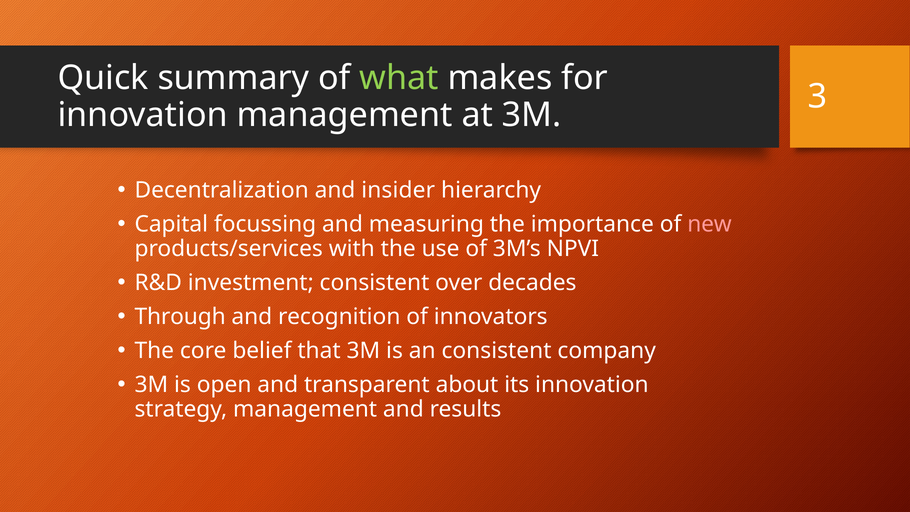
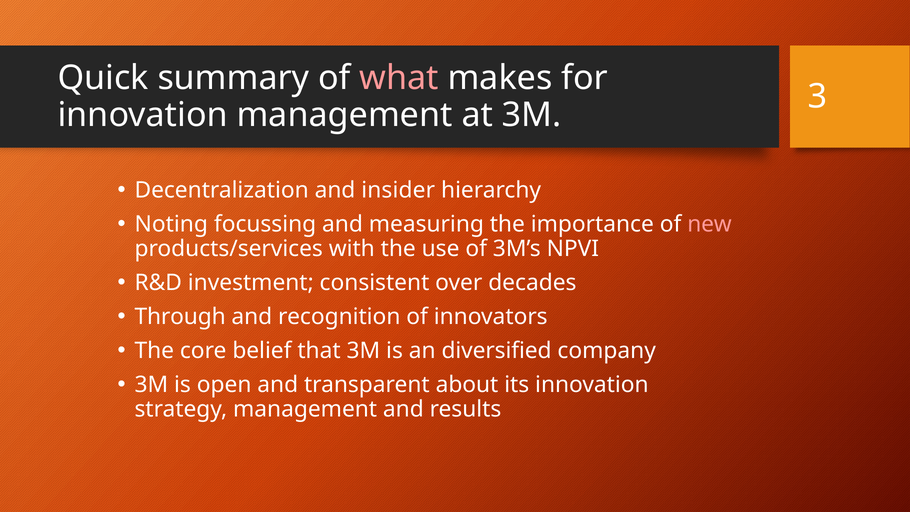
what colour: light green -> pink (399, 78)
Capital: Capital -> Noting (171, 224)
an consistent: consistent -> diversified (497, 351)
